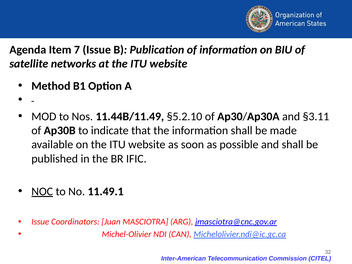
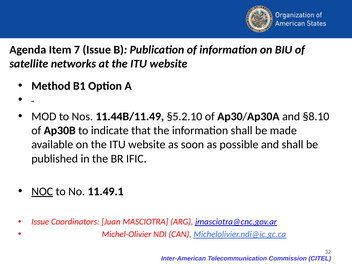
§3.11: §3.11 -> §8.10 (316, 116)
